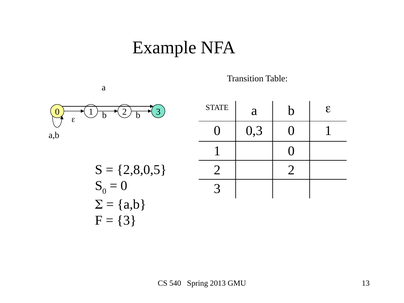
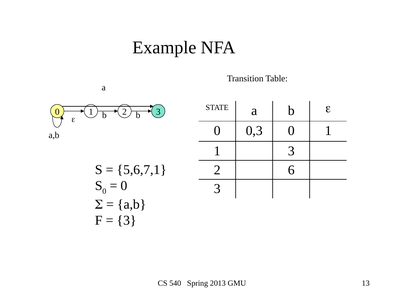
1 0: 0 -> 3 (291, 151)
2,8,0,5: 2,8,0,5 -> 5,6,7,1 (142, 170)
2 2: 2 -> 6 (291, 170)
